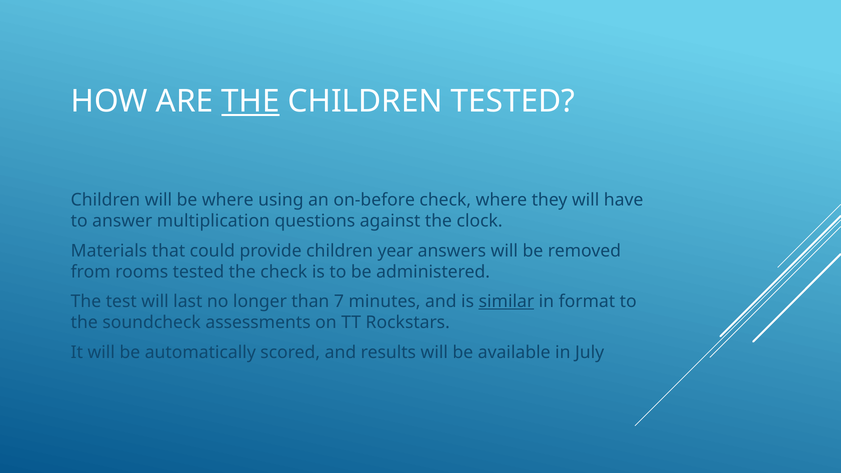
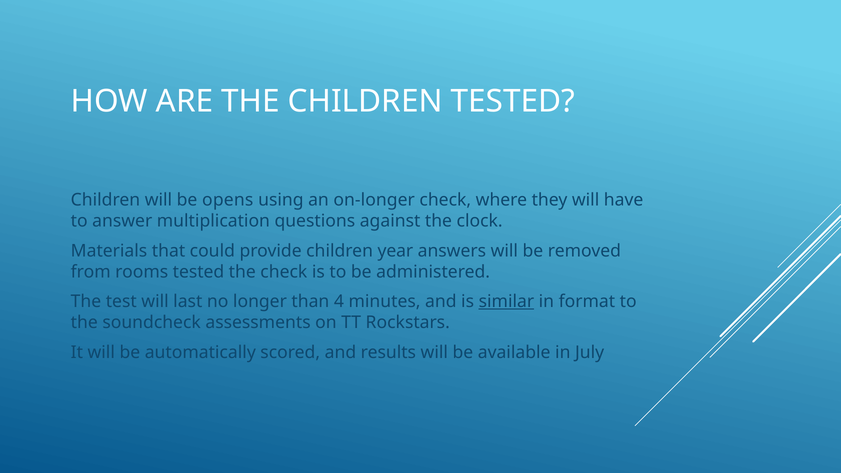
THE underline: present -> none (251, 101)
be where: where -> opens (228, 200)
on-before: on-before -> on-longer (374, 200)
7: 7 -> 4 (339, 302)
